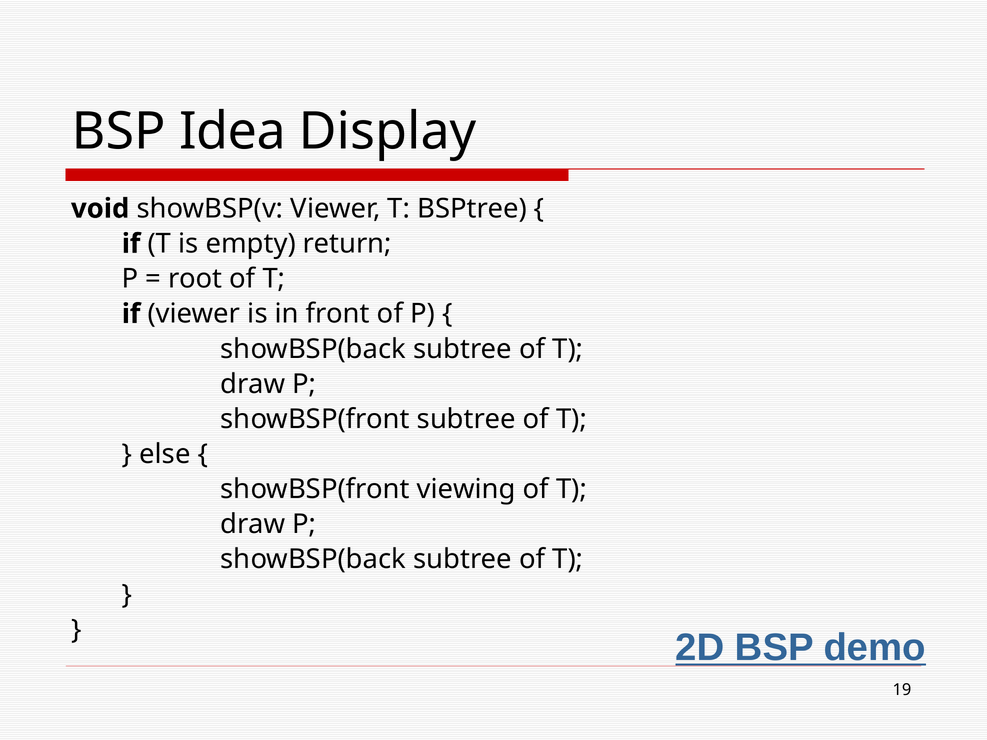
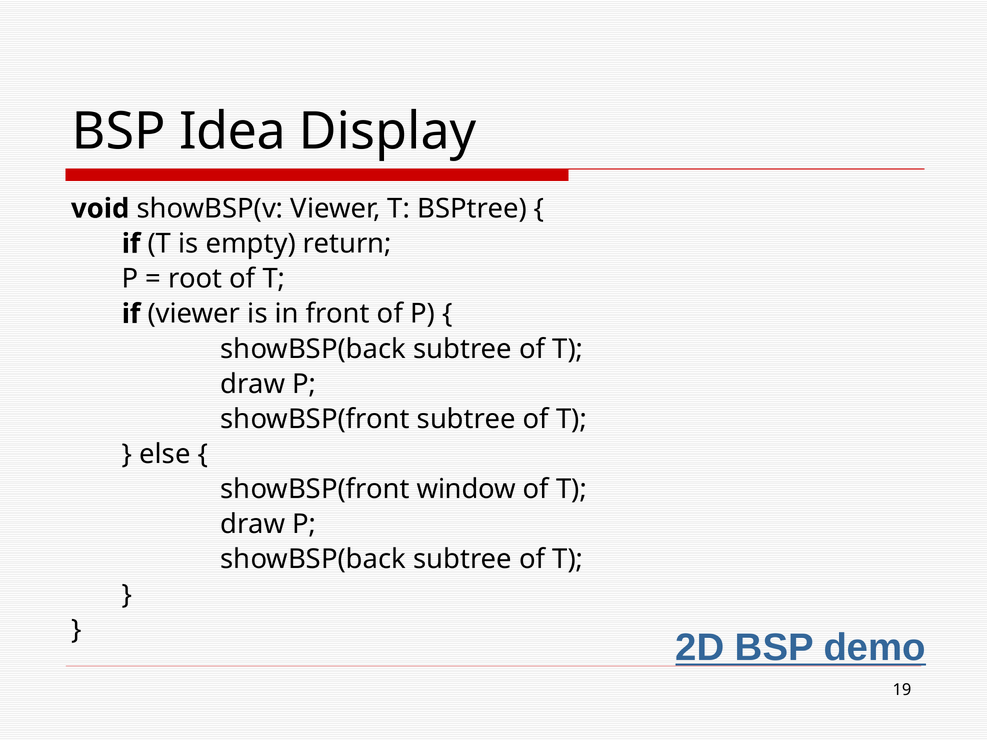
viewing: viewing -> window (466, 489)
